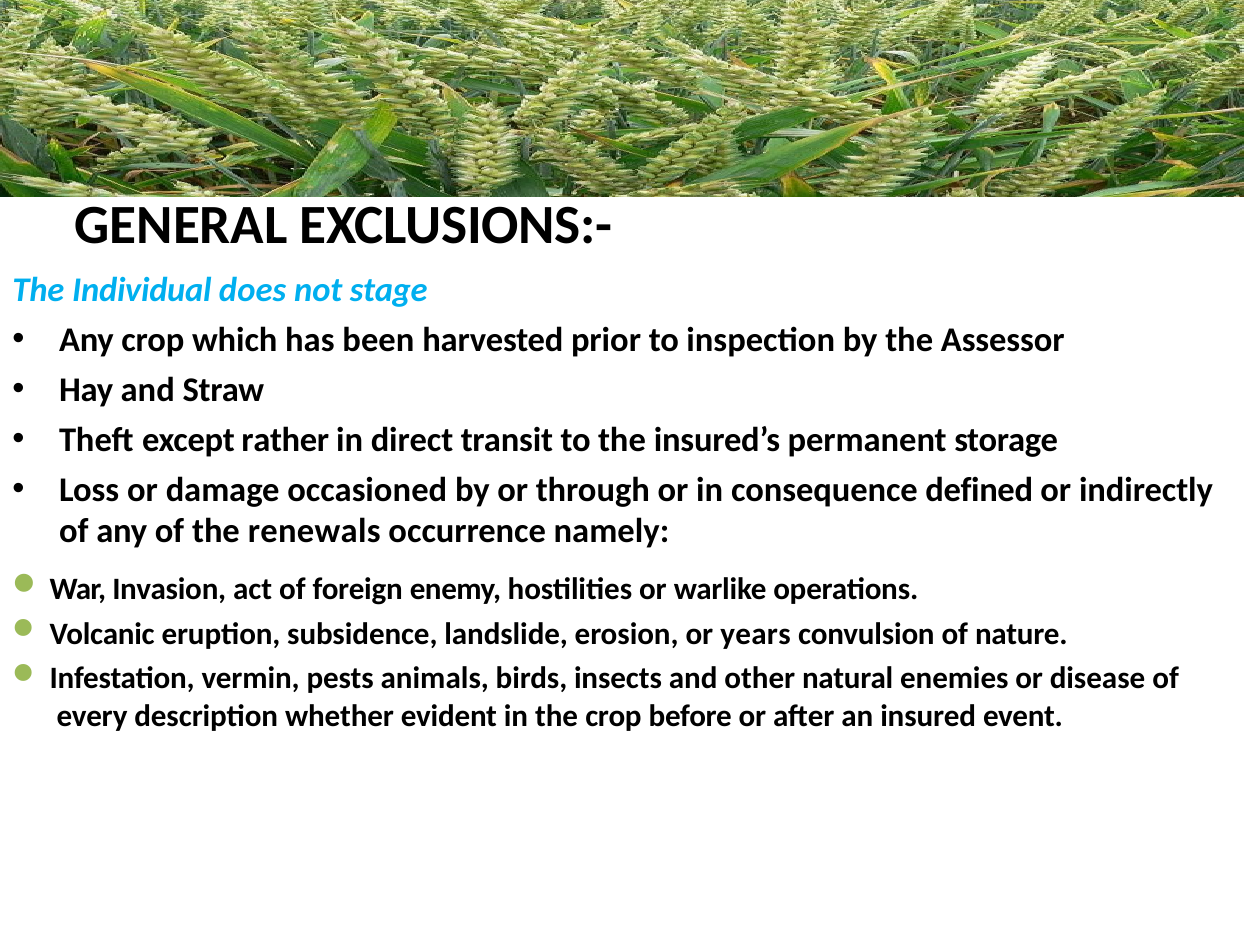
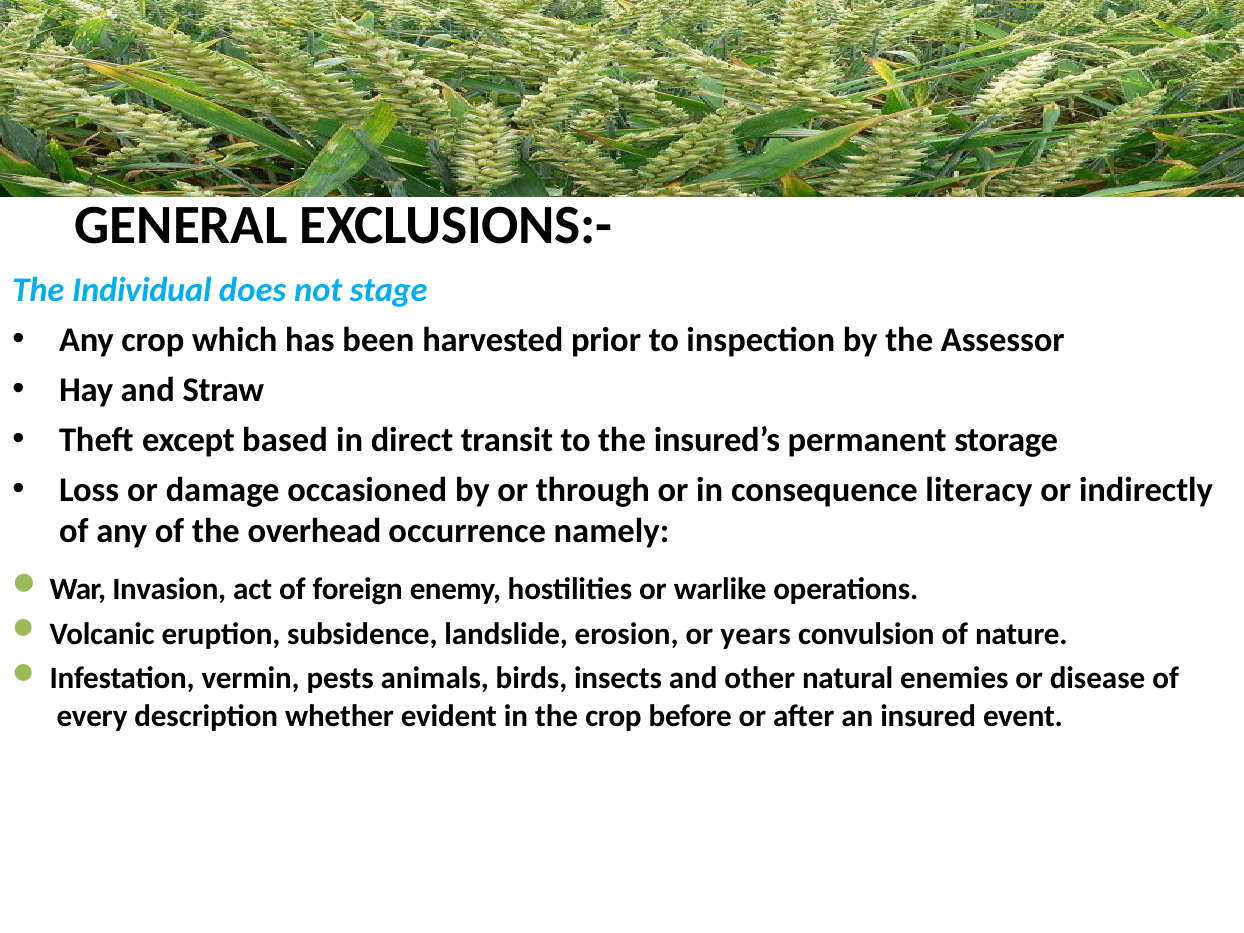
rather: rather -> based (285, 440)
defined: defined -> literacy (979, 490)
renewals: renewals -> overhead (315, 531)
